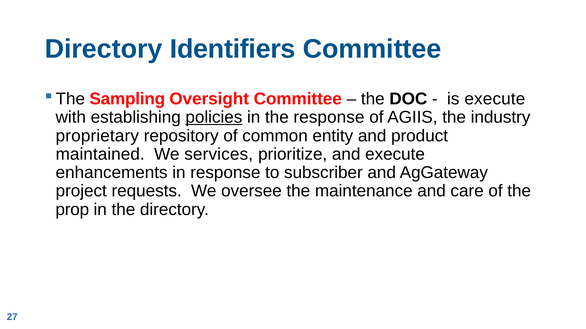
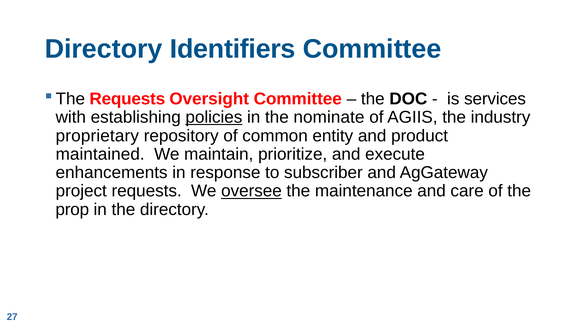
Sampling: Sampling -> Requests (127, 99)
is execute: execute -> services (495, 99)
the response: response -> nominate (329, 118)
services: services -> maintain (219, 154)
oversee underline: none -> present (251, 191)
